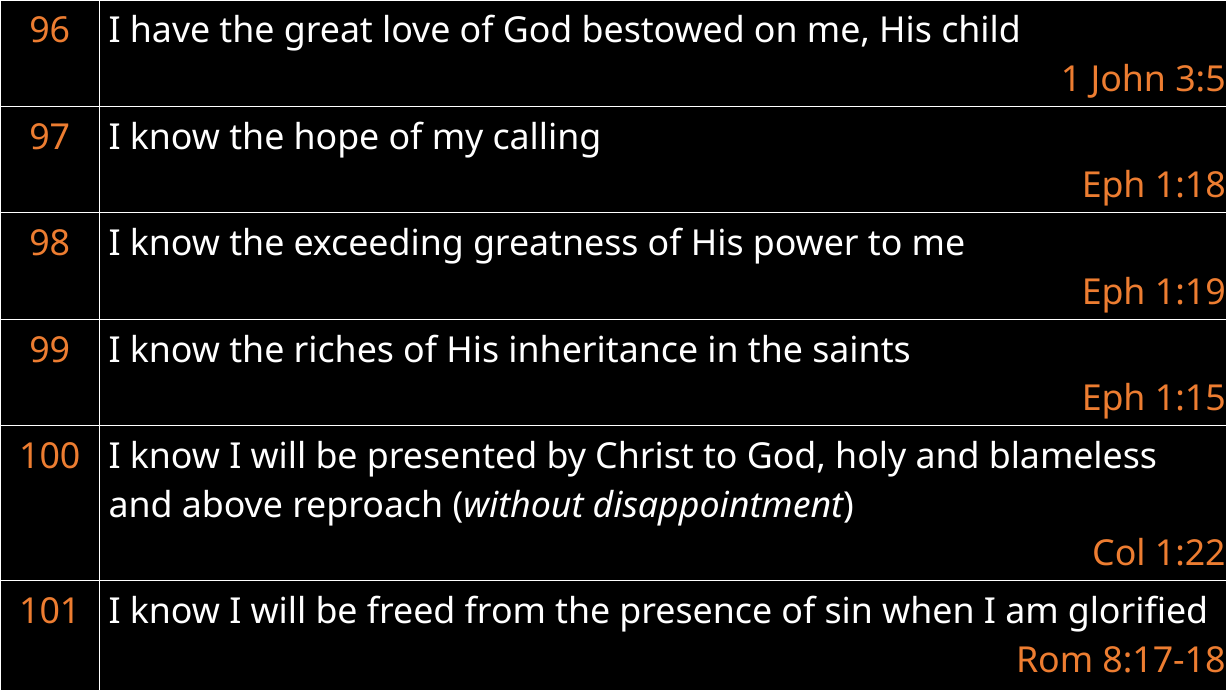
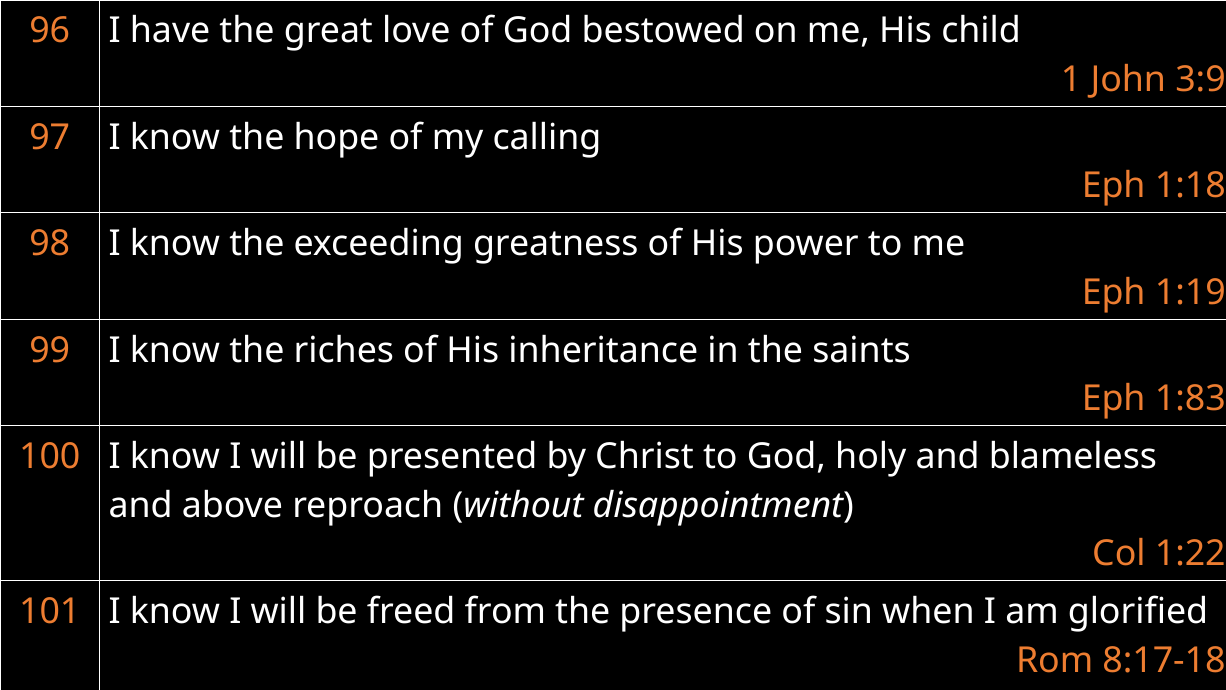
3:5: 3:5 -> 3:9 (1201, 80)
1:15: 1:15 -> 1:83 (1190, 399)
